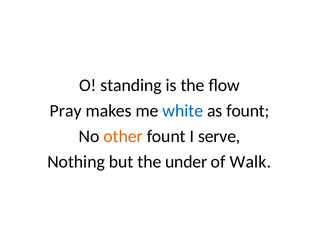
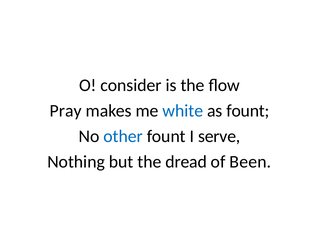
standing: standing -> consider (131, 85)
other colour: orange -> blue (123, 136)
under: under -> dread (186, 162)
Walk: Walk -> Been (250, 162)
